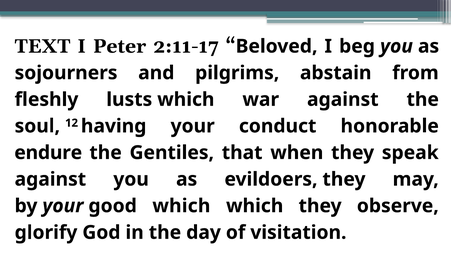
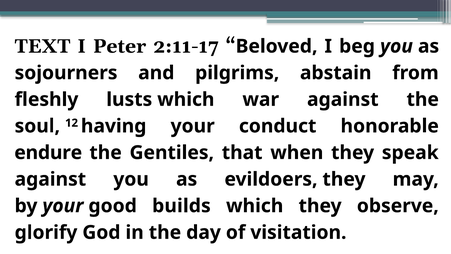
good which: which -> builds (181, 206)
